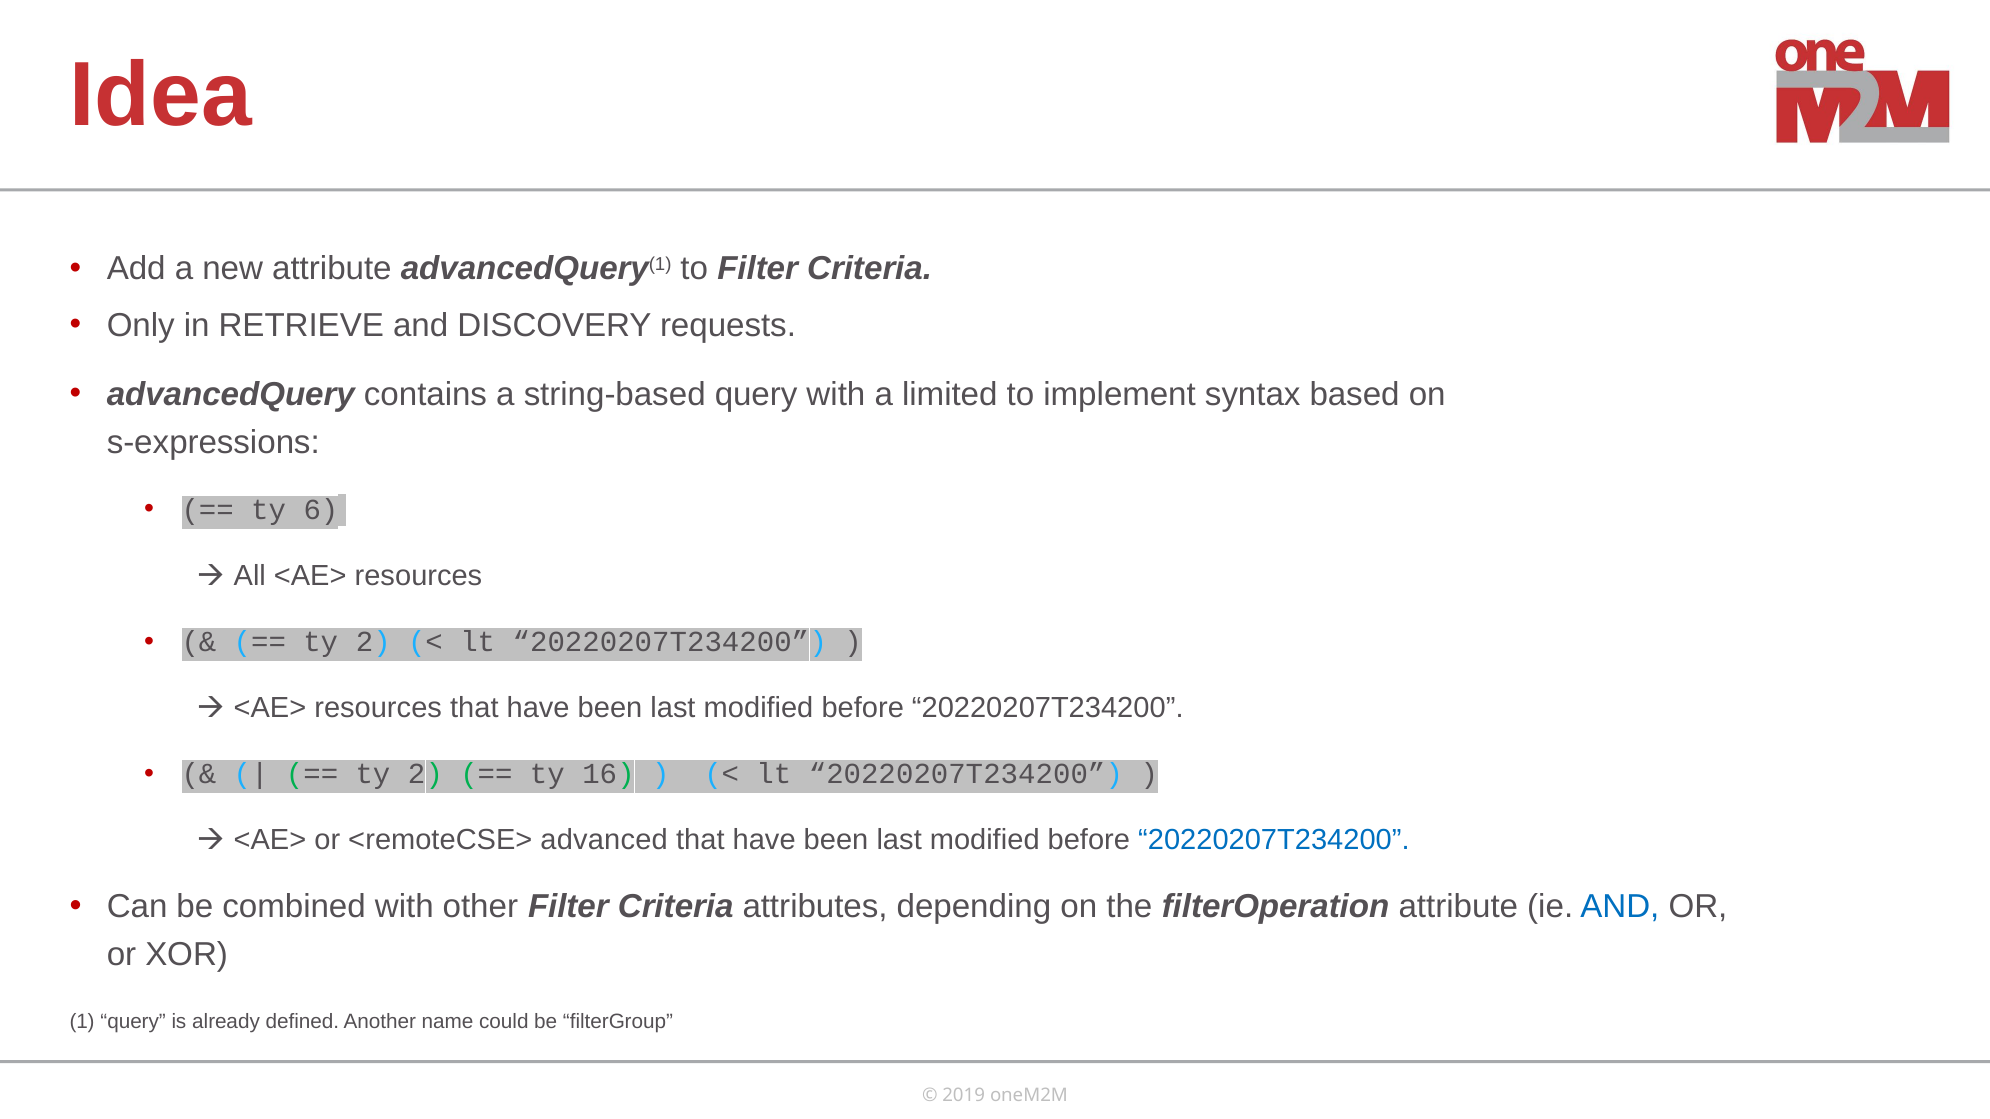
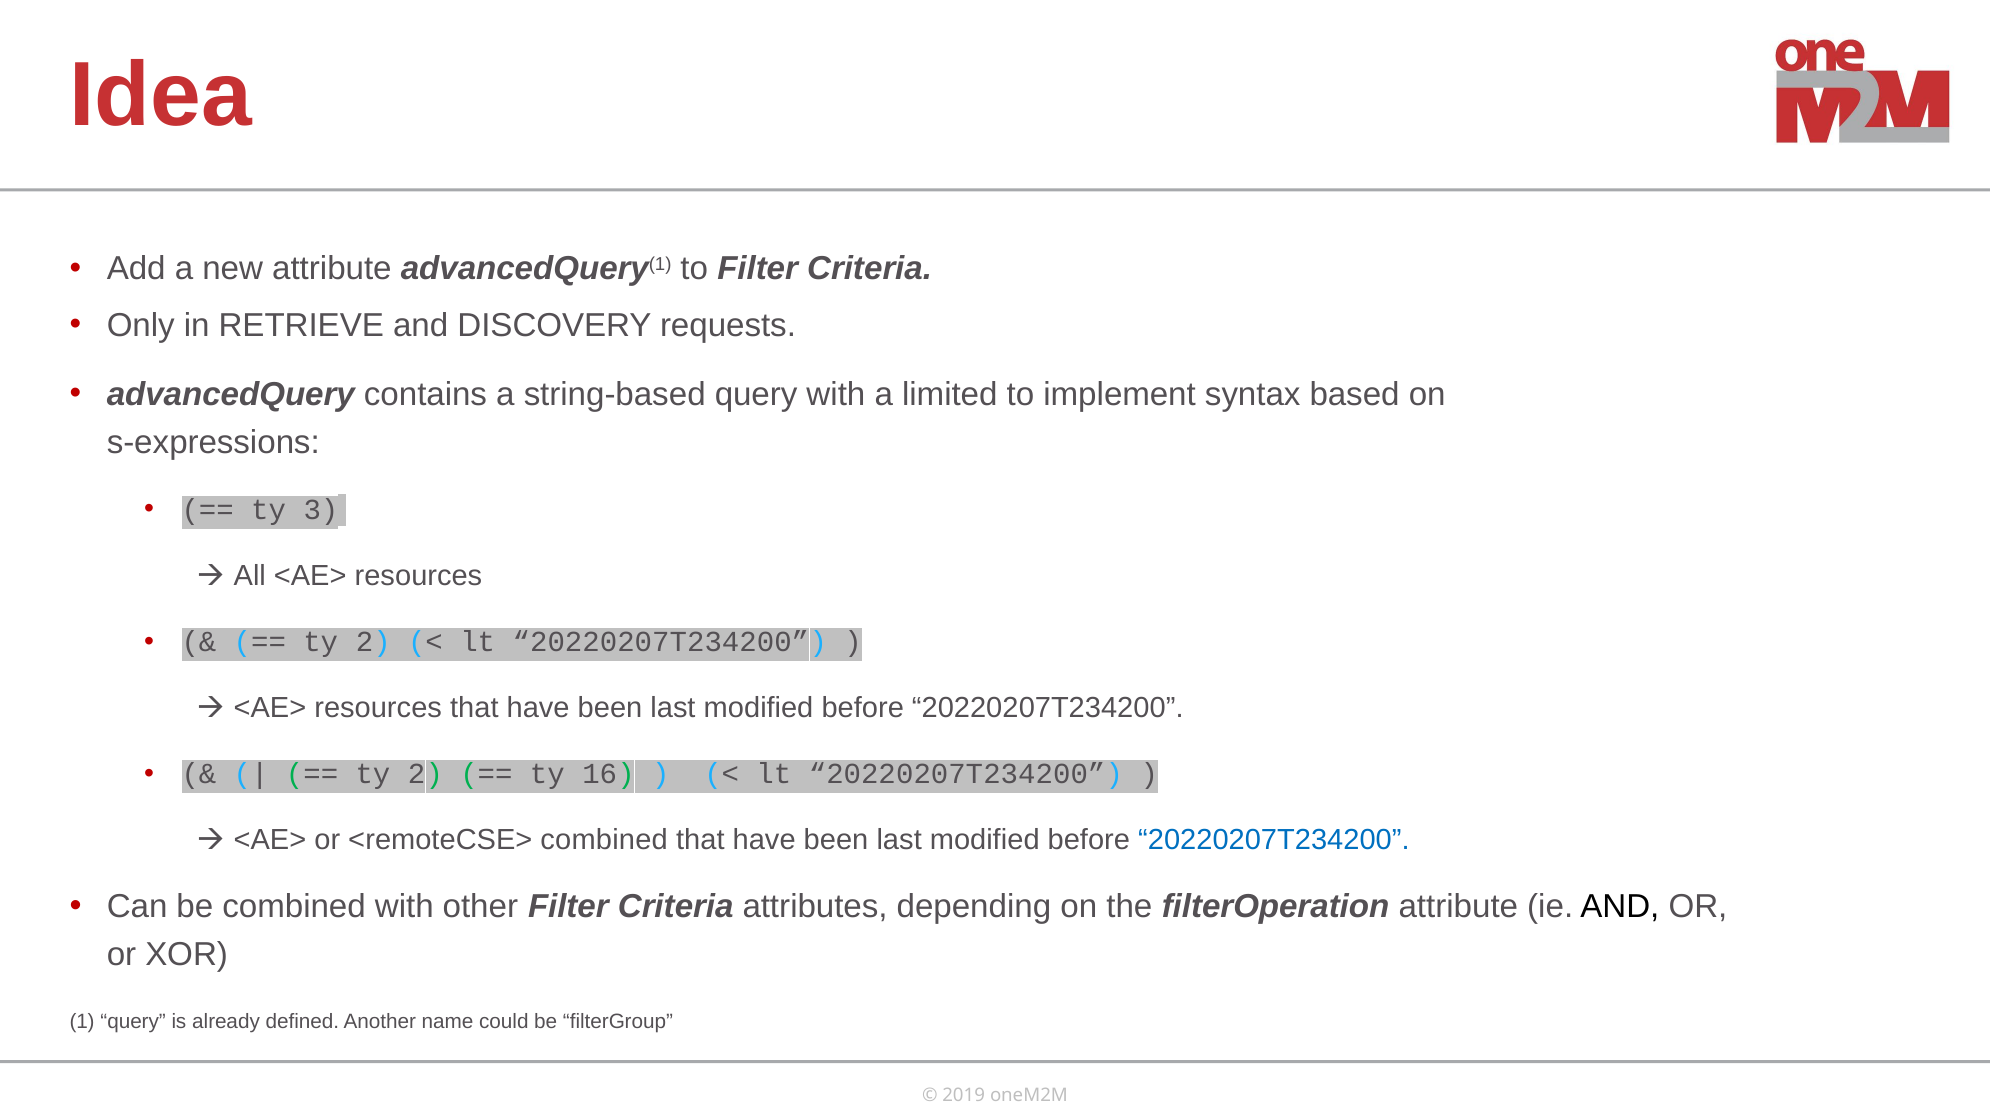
6: 6 -> 3 (321, 510)
<remoteCSE> advanced: advanced -> combined (604, 841)
AND colour: blue -> black (1620, 907)
